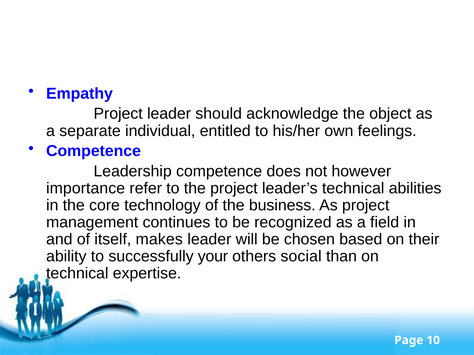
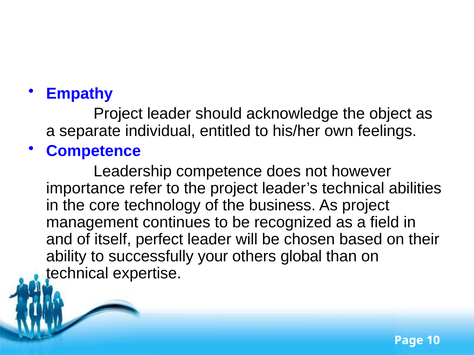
makes: makes -> perfect (159, 240)
social: social -> global (301, 257)
